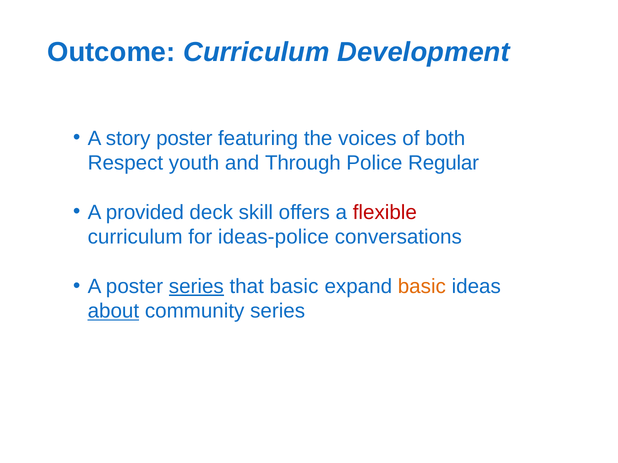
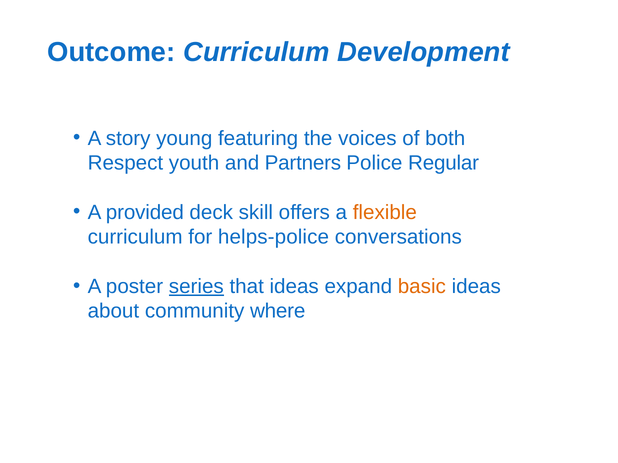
story poster: poster -> young (184, 138)
Through: Through -> Partners (303, 163)
flexible colour: red -> orange (385, 213)
ideas-police: ideas-police -> helps-police (274, 237)
that basic: basic -> ideas (294, 287)
about underline: present -> none (113, 311)
community series: series -> where (278, 311)
